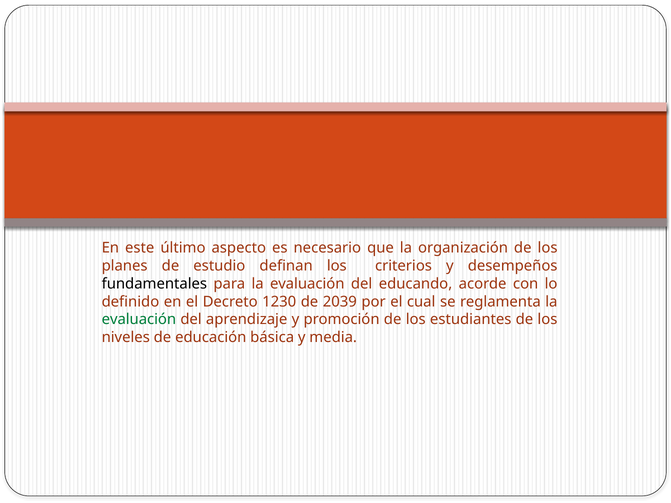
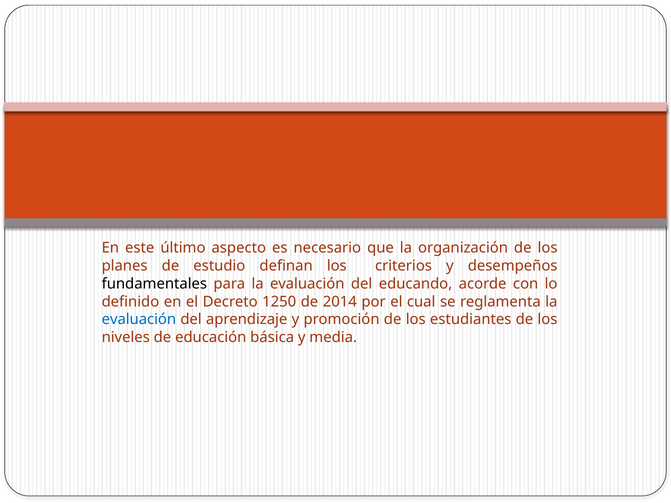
1230: 1230 -> 1250 (279, 302)
2039: 2039 -> 2014 (340, 302)
evaluación colour: green -> blue (139, 320)
